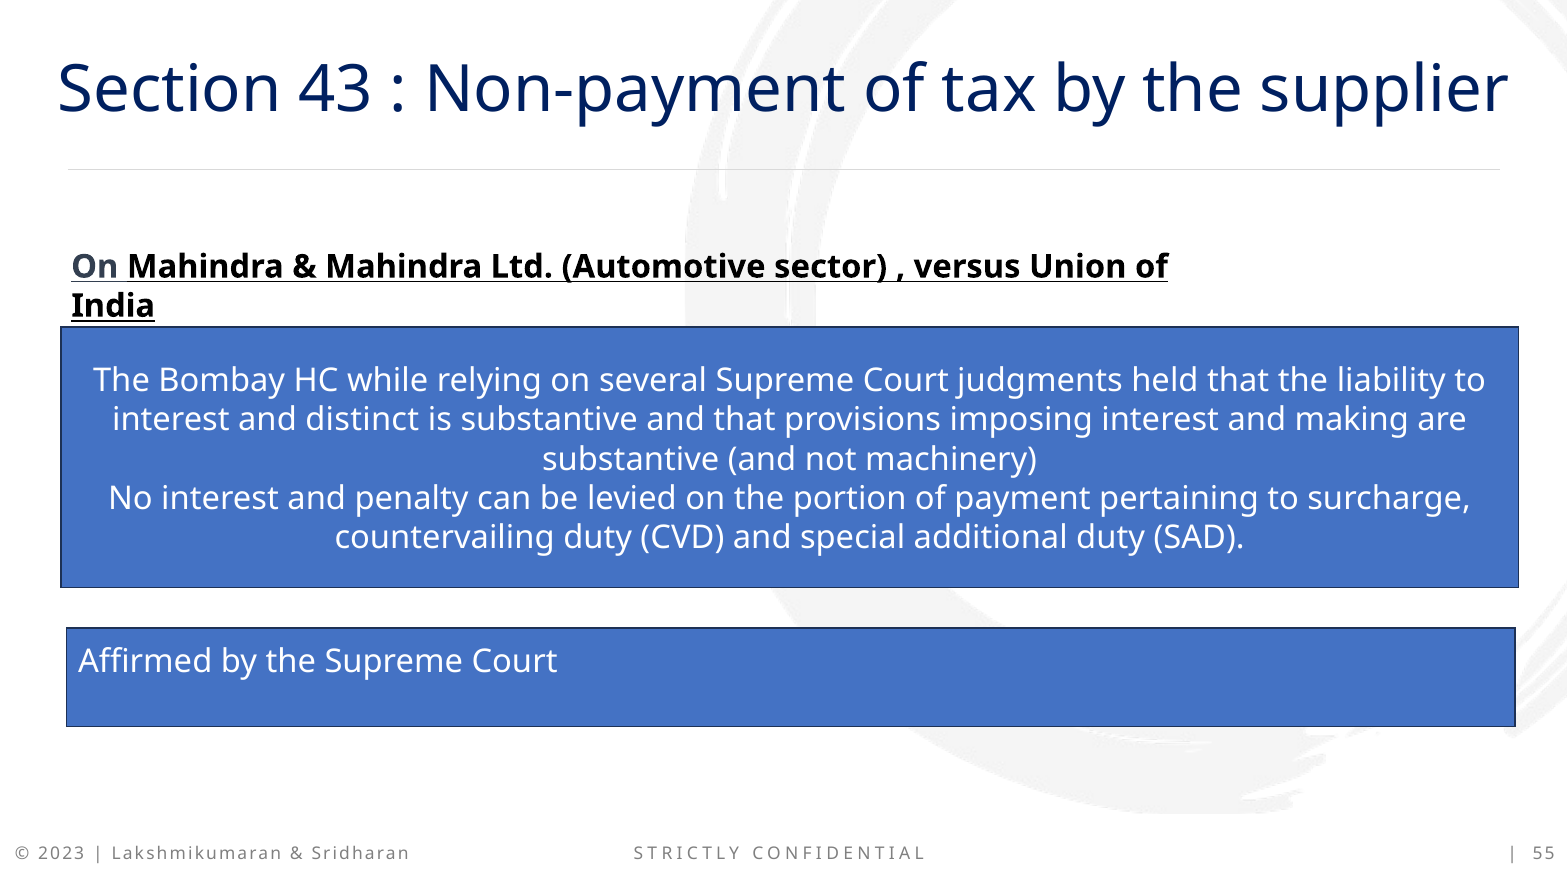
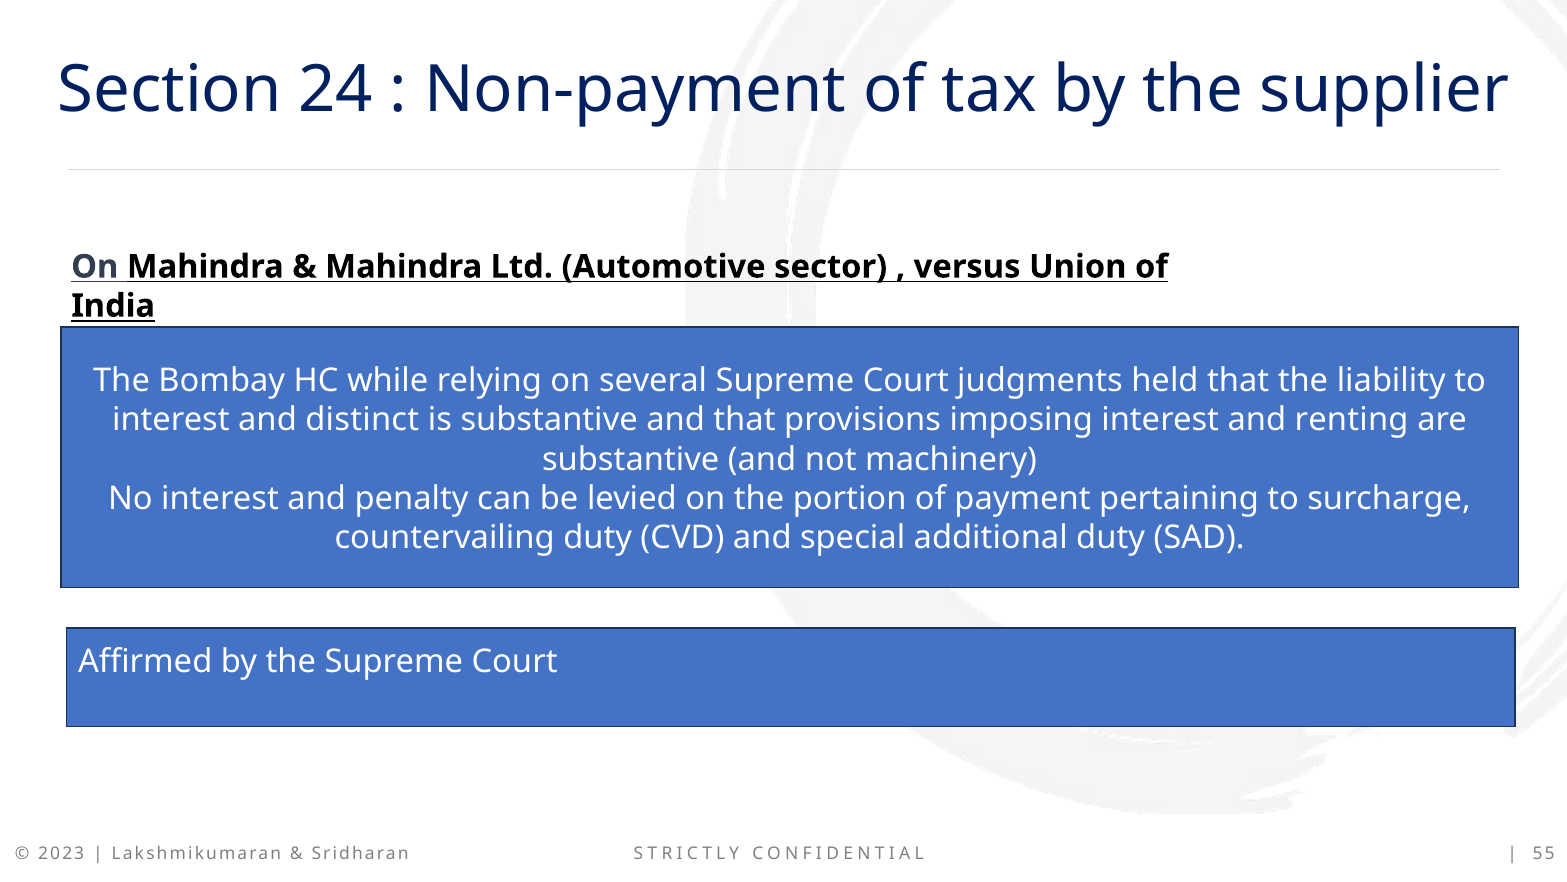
43: 43 -> 24 (336, 90)
making: making -> renting (1352, 420)
